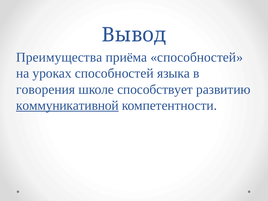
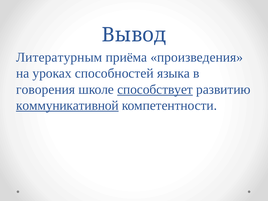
Преимущества: Преимущества -> Литературным (59, 57)
приёма способностей: способностей -> произведения (197, 57)
способствует underline: none -> present (155, 89)
